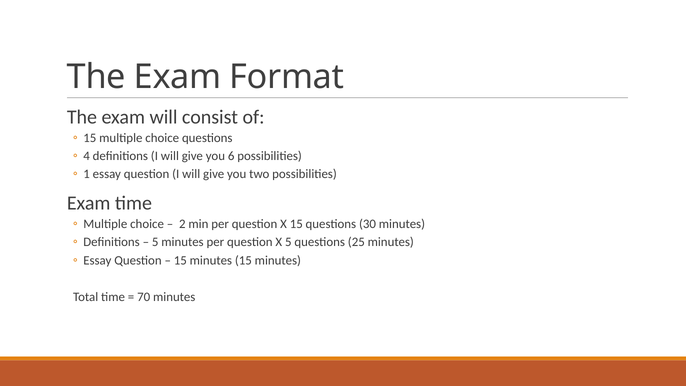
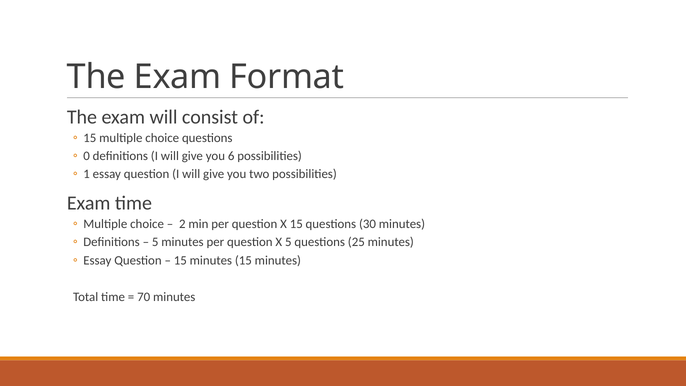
4: 4 -> 0 (87, 156)
